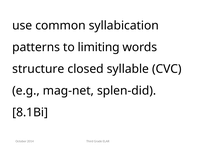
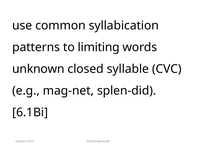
structure: structure -> unknown (38, 69)
8.1Bi: 8.1Bi -> 6.1Bi (30, 112)
